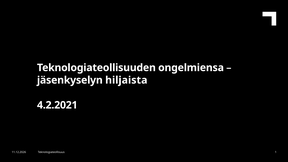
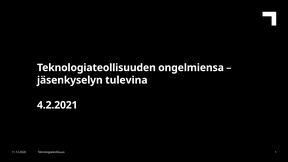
hiljaista: hiljaista -> tulevina (126, 80)
